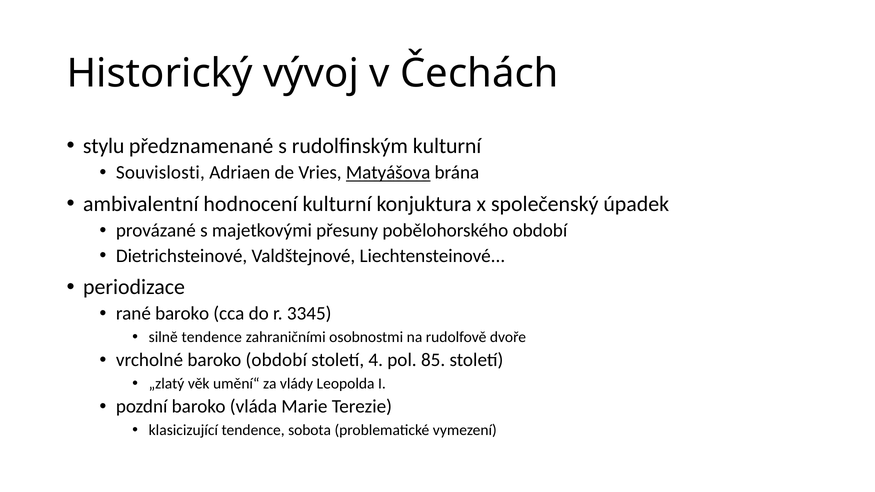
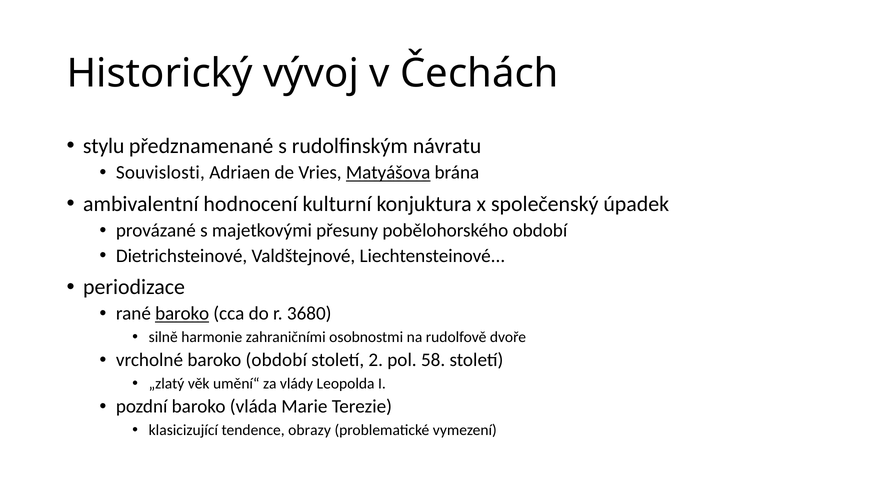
rudolfinským kulturní: kulturní -> návratu (447, 146)
baroko underline: none -> present (182, 314)
3345: 3345 -> 3680 (309, 314)
silně tendence: tendence -> harmonie (212, 337)
4: 4 -> 2 (376, 360)
85: 85 -> 58 (433, 360)
sobota: sobota -> obrazy (310, 430)
